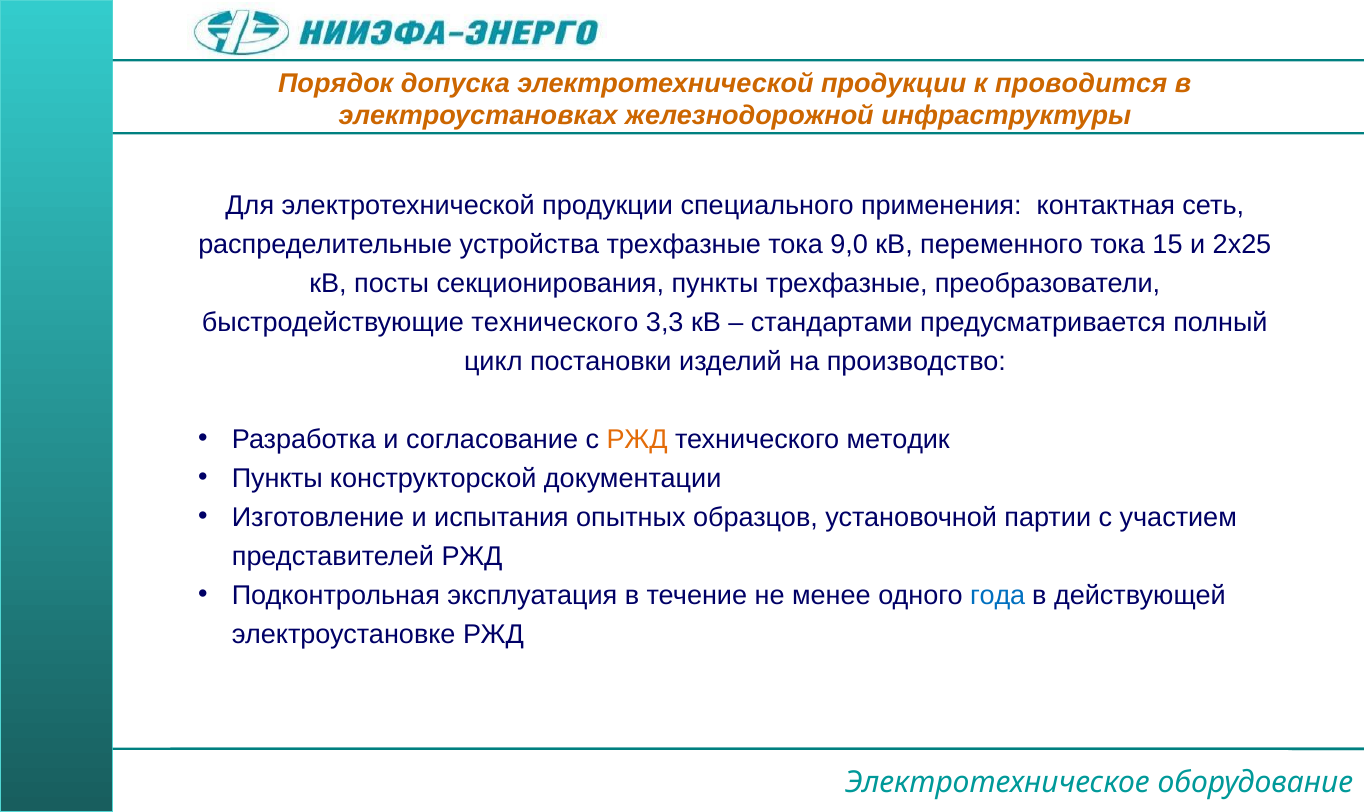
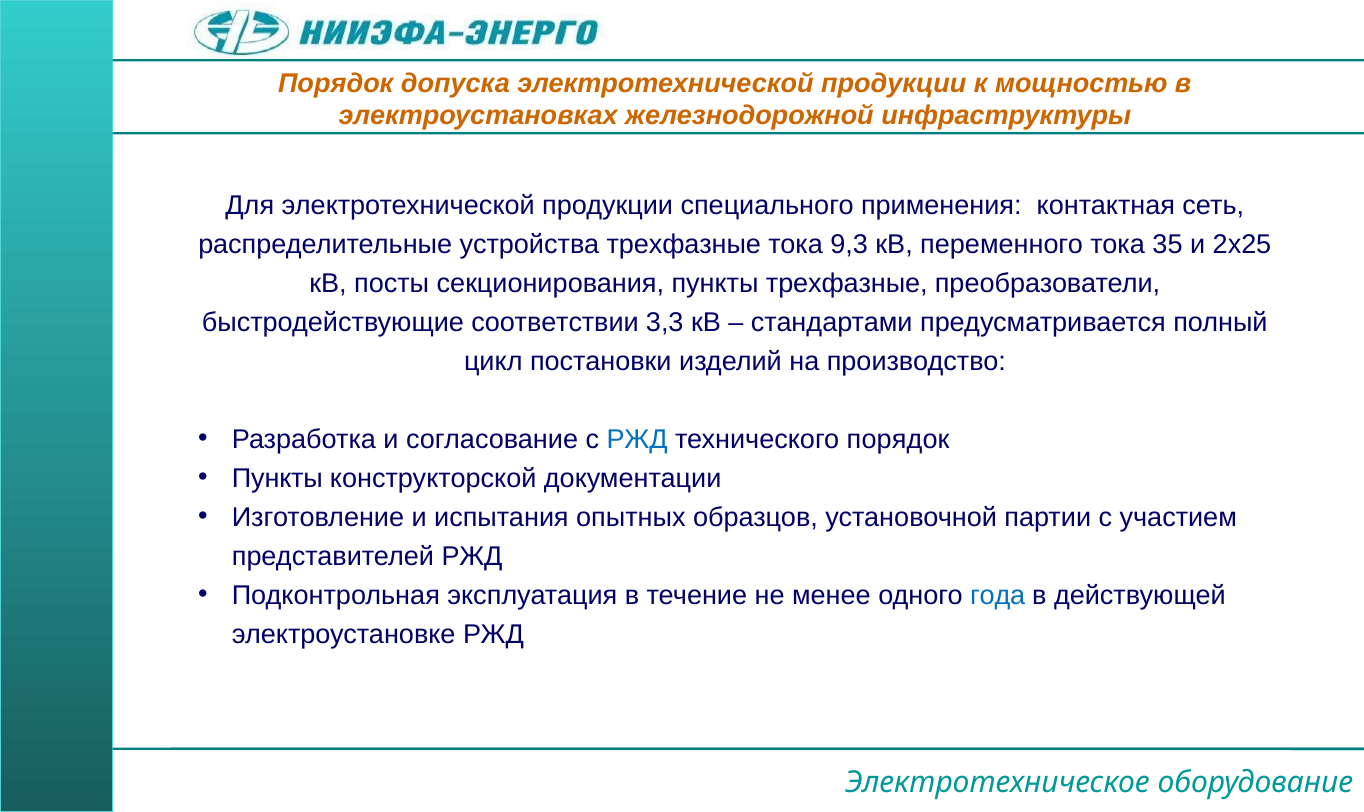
проводится: проводится -> мощностью (1081, 83)
9,0: 9,0 -> 9,3 (849, 245)
15: 15 -> 35 (1168, 245)
быстродействующие технического: технического -> соответствии (555, 323)
РЖД colour: orange -> blue (637, 439)
технического методик: методик -> порядок (898, 439)
